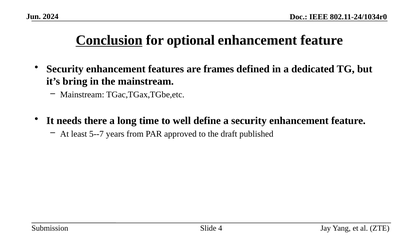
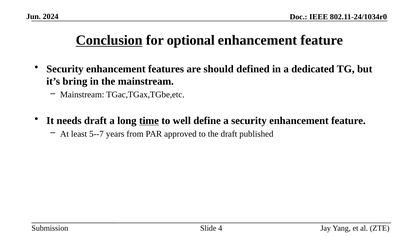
frames: frames -> should (219, 69)
needs there: there -> draft (95, 121)
time underline: none -> present (149, 121)
